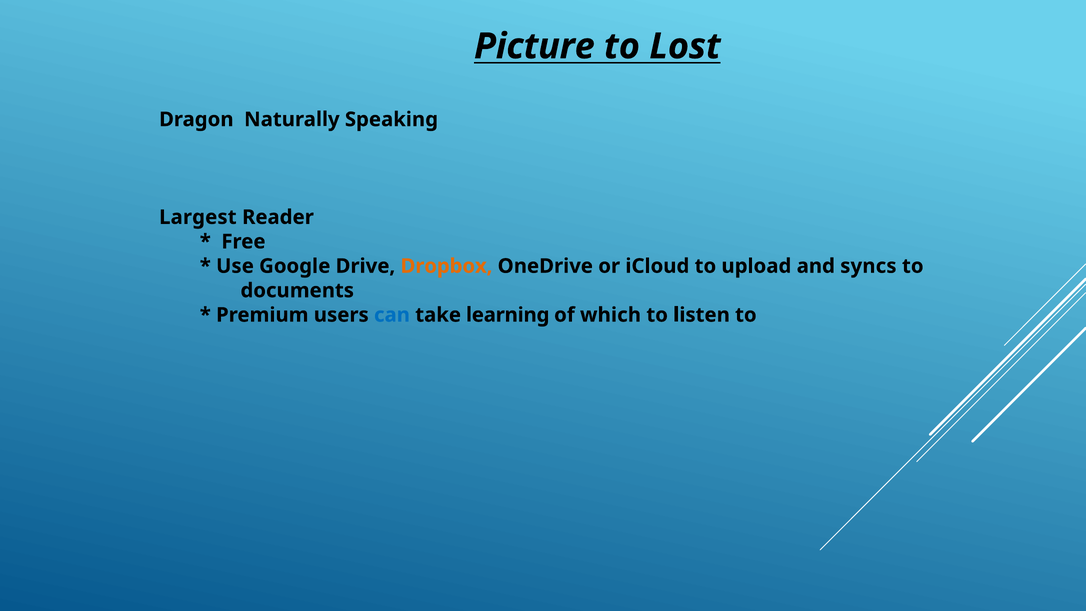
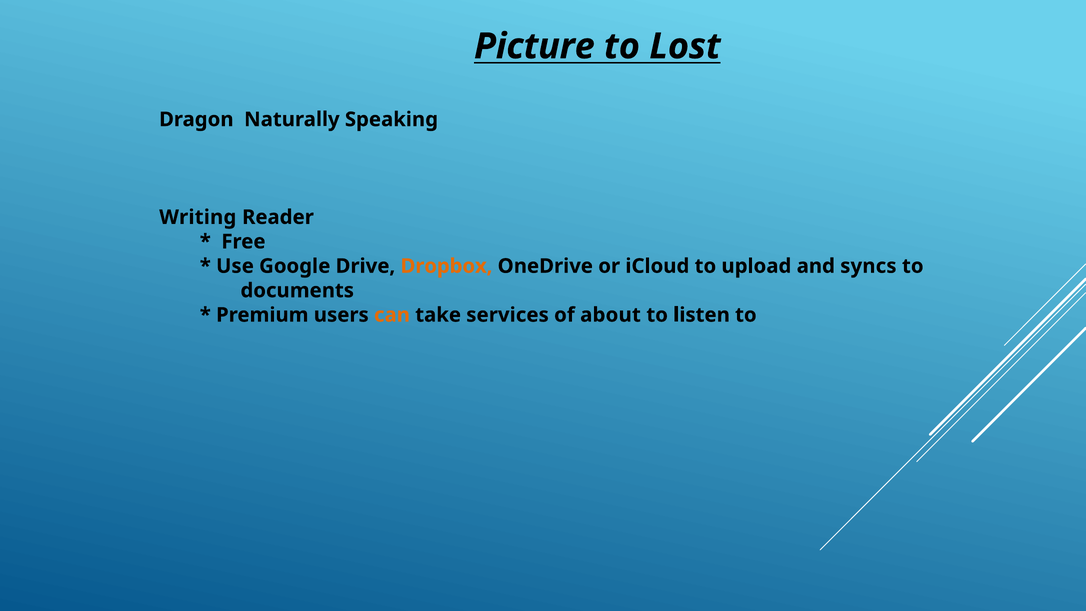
Largest: Largest -> Writing (198, 217)
can colour: blue -> orange (392, 315)
learning: learning -> services (508, 315)
which: which -> about (610, 315)
